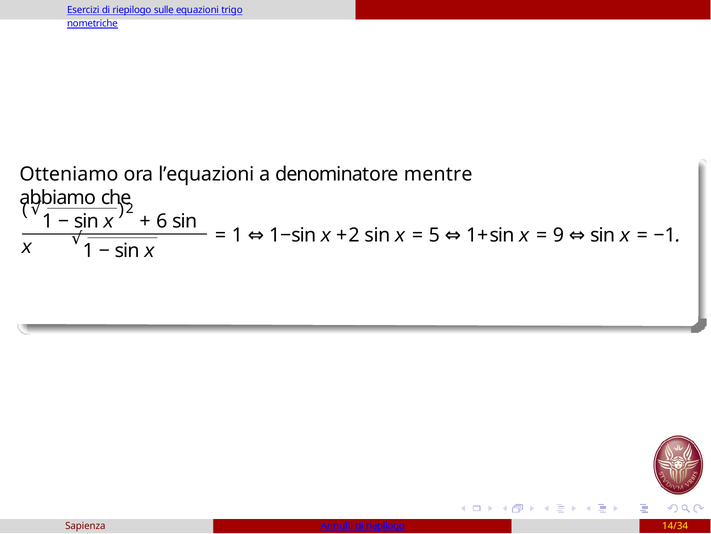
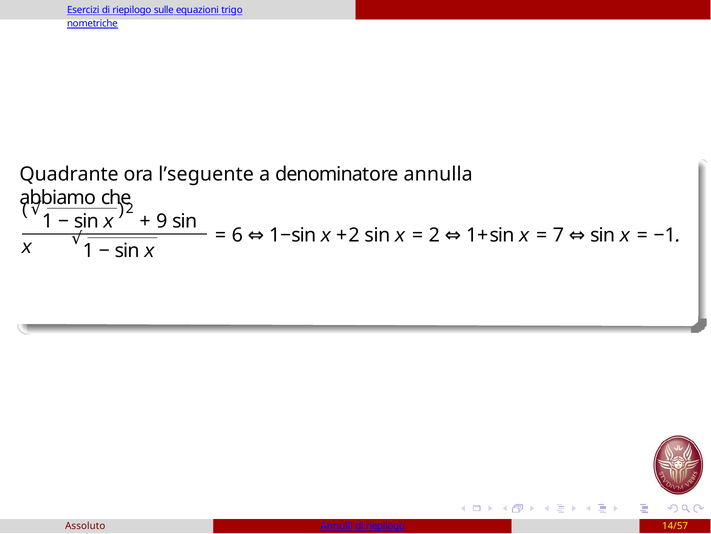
Otteniamo: Otteniamo -> Quadrante (69, 174)
l’equazioni: l’equazioni -> l’seguente (206, 174)
mentre: mentre -> annulla (438, 174)
6: 6 -> 9 (162, 221)
1: 1 -> 6 (237, 235)
5: 5 -> 2 (434, 235)
9: 9 -> 7 (558, 235)
Sapienza: Sapienza -> Assoluto (85, 526)
14/34: 14/34 -> 14/57 (675, 526)
